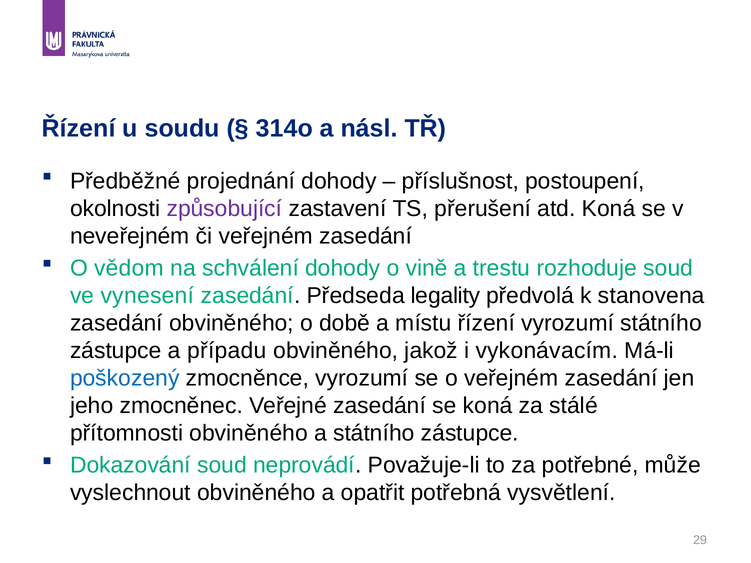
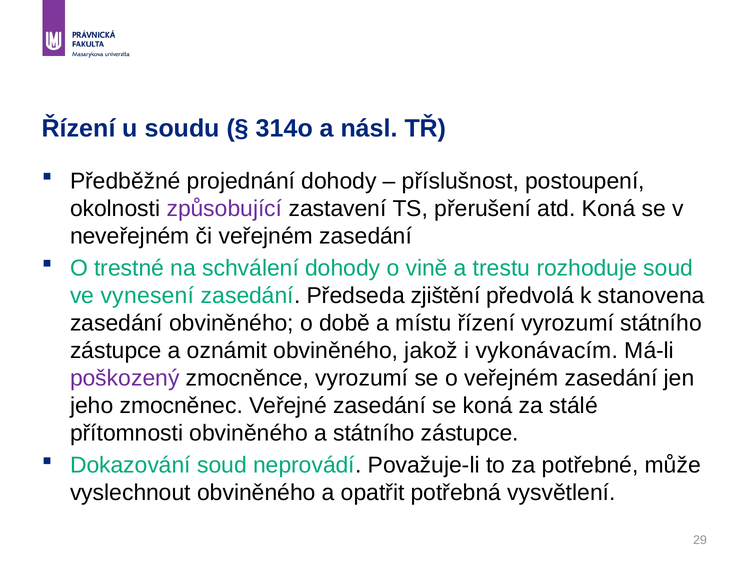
vědom: vědom -> trestné (129, 268)
legality: legality -> zjištění (445, 296)
případu: případu -> oznámit (227, 351)
poškozený colour: blue -> purple (125, 378)
